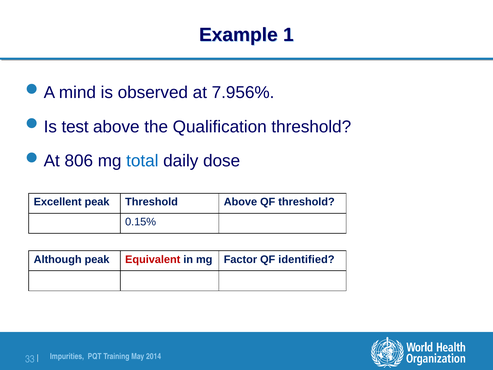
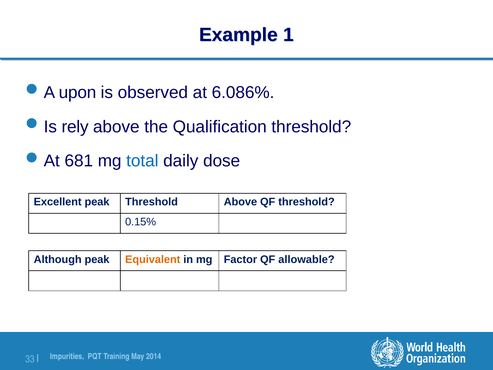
mind: mind -> upon (78, 92)
7.956%: 7.956% -> 6.086% (243, 92)
test: test -> rely (75, 127)
806: 806 -> 681 (79, 161)
Equivalent colour: red -> orange (153, 259)
identified: identified -> allowable (306, 259)
